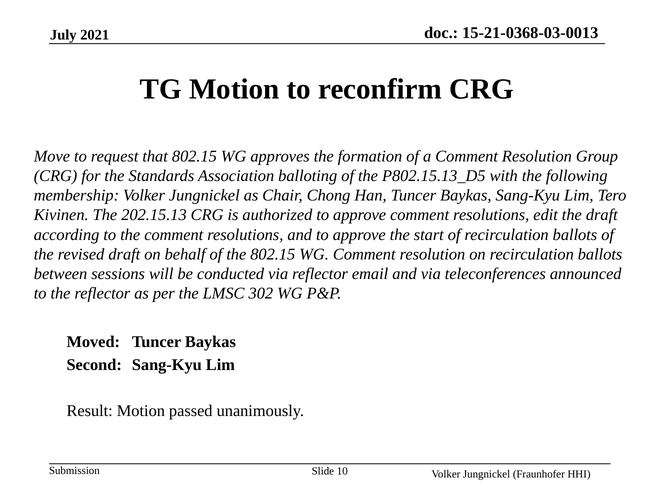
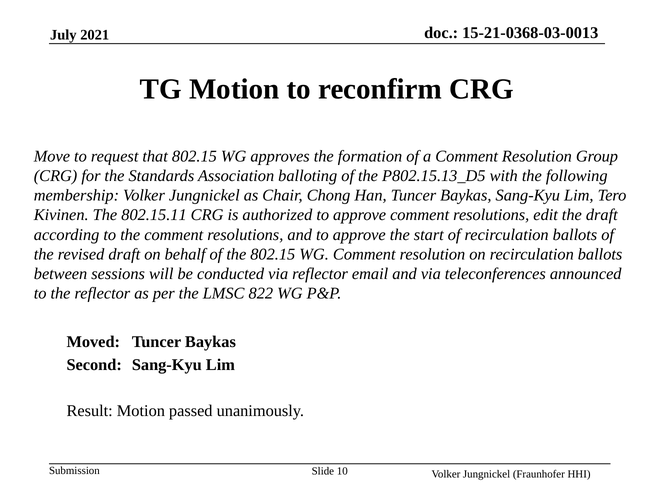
202.15.13: 202.15.13 -> 802.15.11 (154, 215)
302: 302 -> 822 (261, 293)
